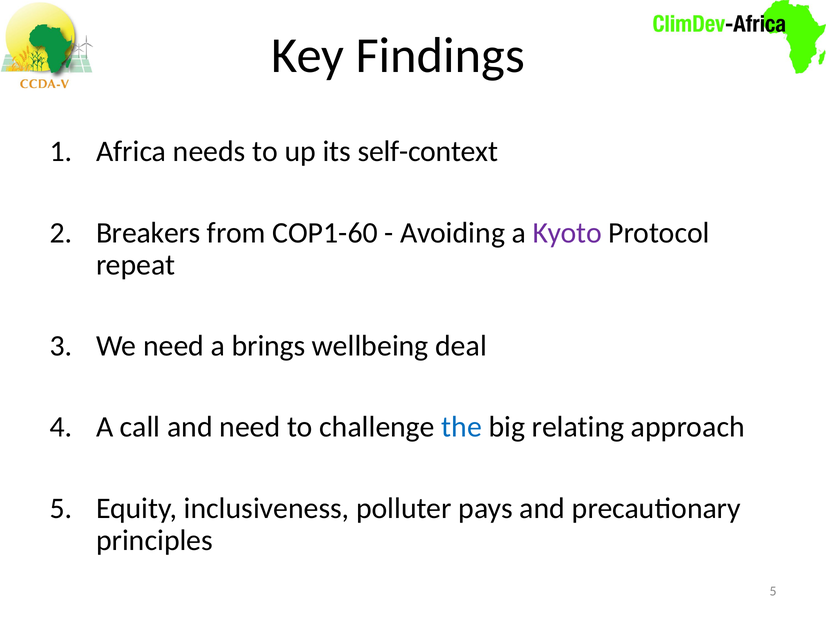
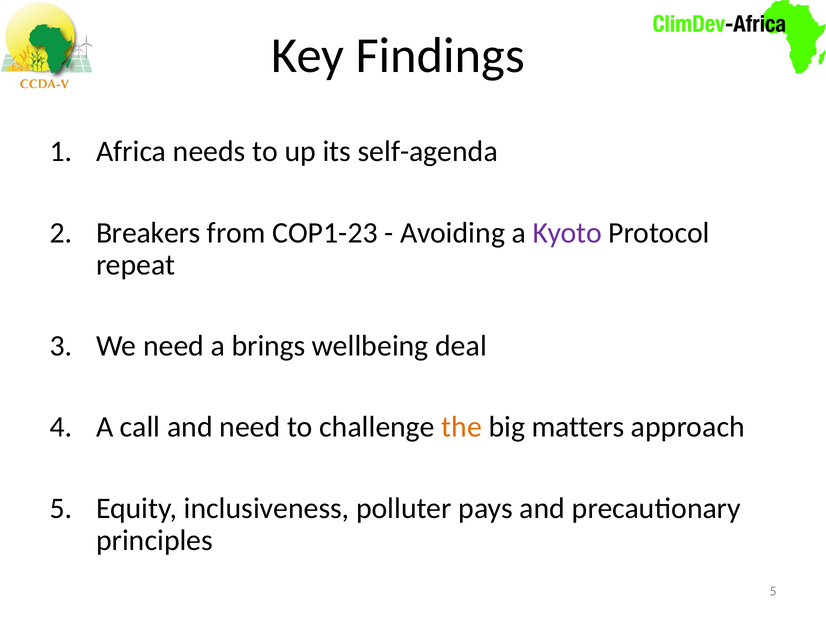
self-context: self-context -> self-agenda (428, 152)
COP1-60: COP1-60 -> COP1-23 (325, 233)
the colour: blue -> orange (462, 427)
relating: relating -> matters (578, 427)
